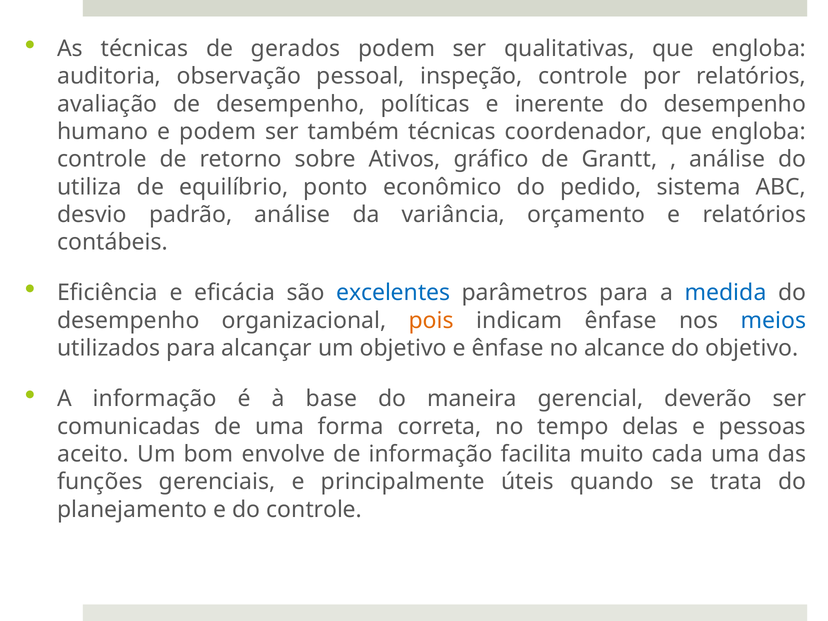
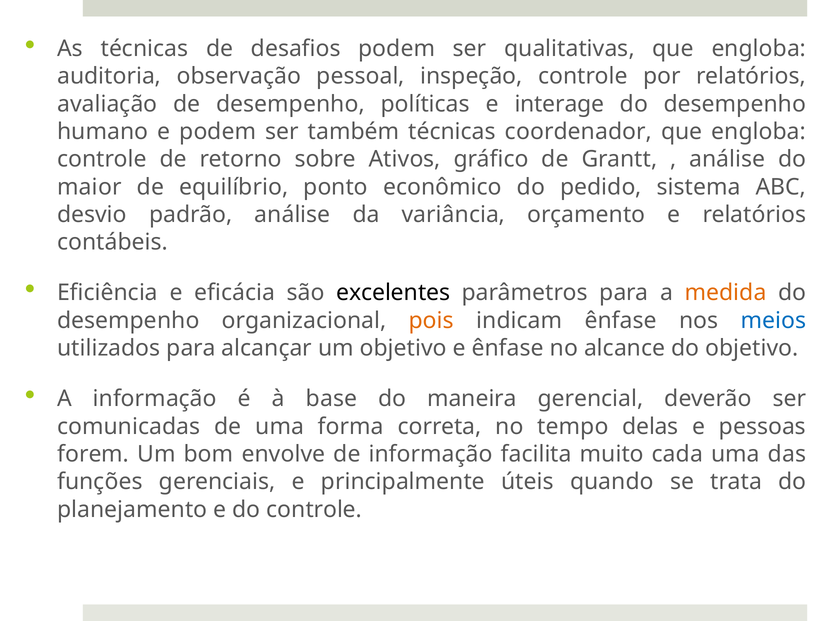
gerados: gerados -> desafios (296, 49)
inerente: inerente -> interage (559, 104)
utiliza: utiliza -> maior (89, 187)
excelentes colour: blue -> black (393, 293)
medida colour: blue -> orange (726, 293)
aceito: aceito -> forem (93, 454)
